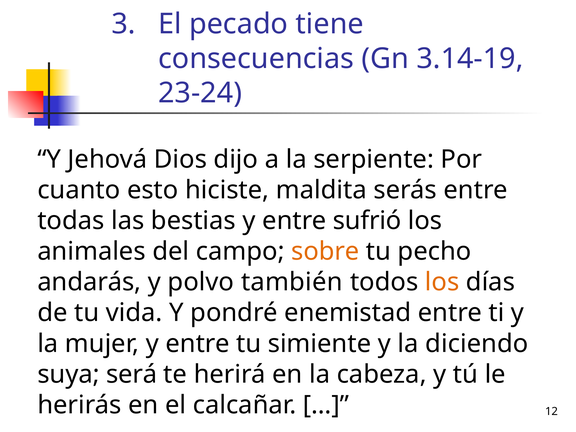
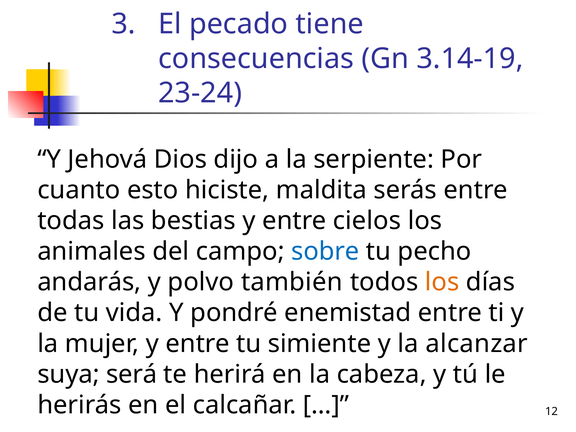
sufrió: sufrió -> cielos (367, 221)
sobre colour: orange -> blue (325, 251)
diciendo: diciendo -> alcanzar (477, 344)
